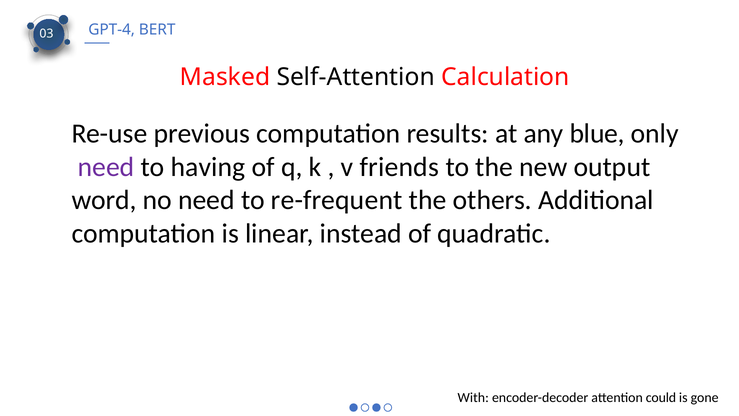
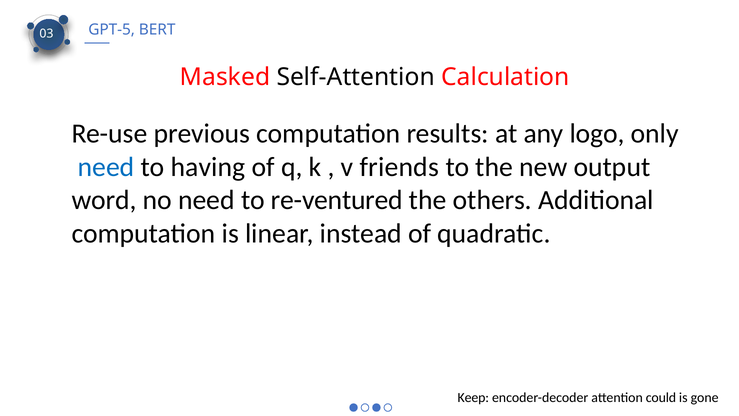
GPT-4: GPT-4 -> GPT-5 (112, 30)
blue: blue -> logo (597, 133)
need colour: purple -> blue (106, 167)
re-frequent: re-frequent -> re-ventured (337, 200)
With: With -> Keep (473, 397)
